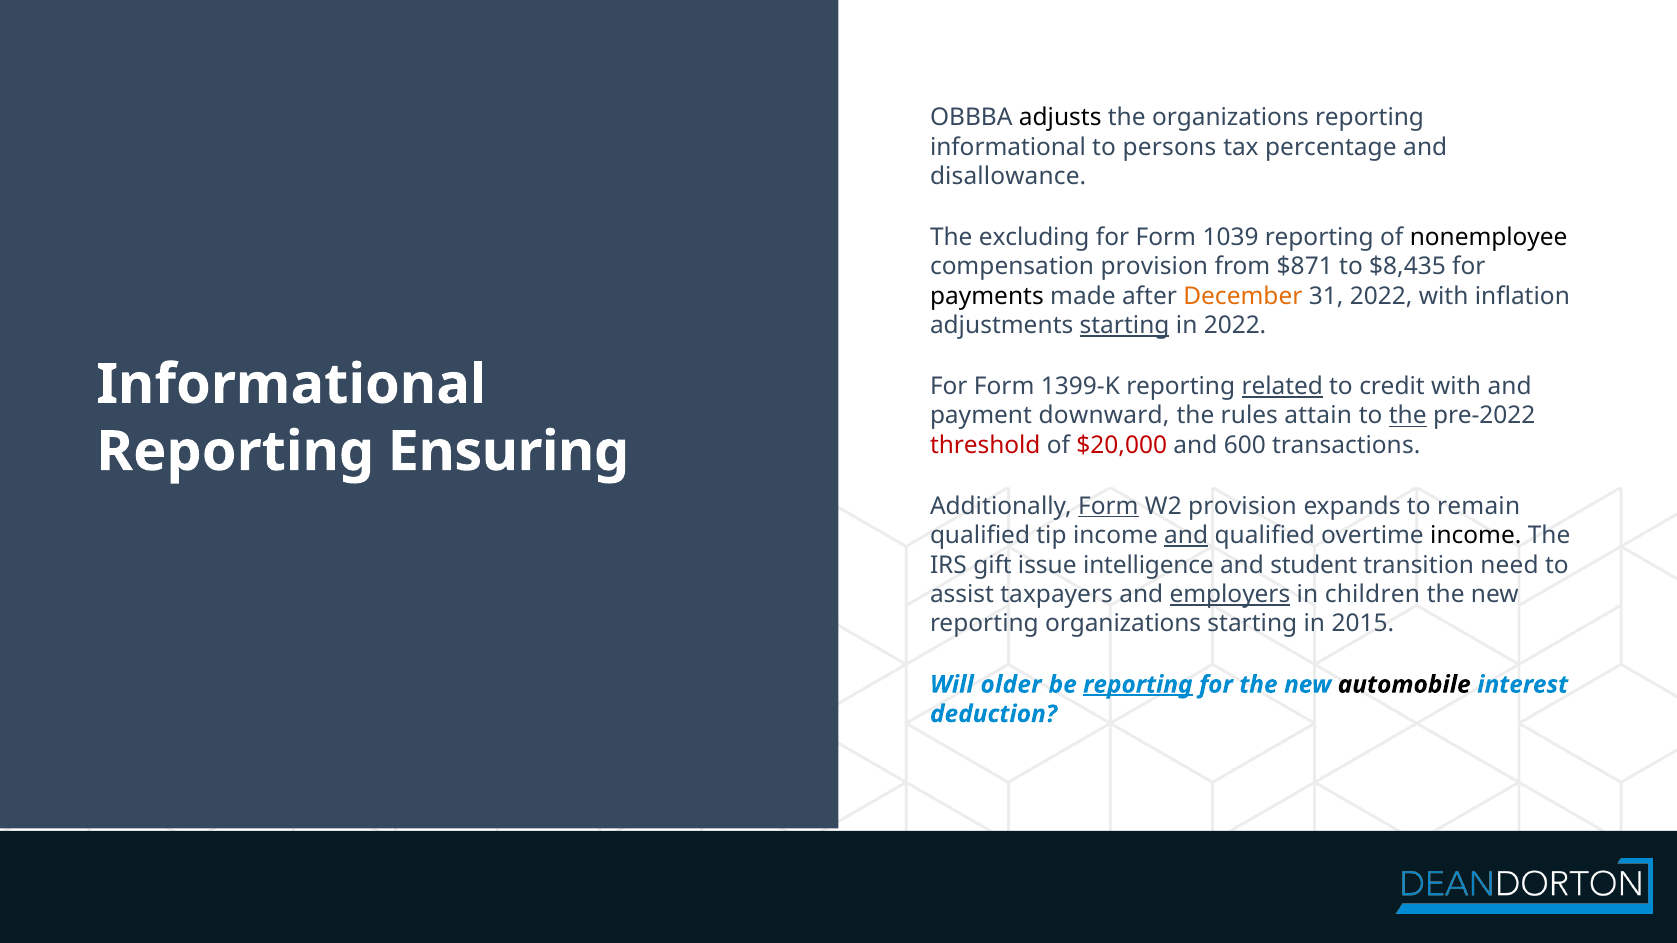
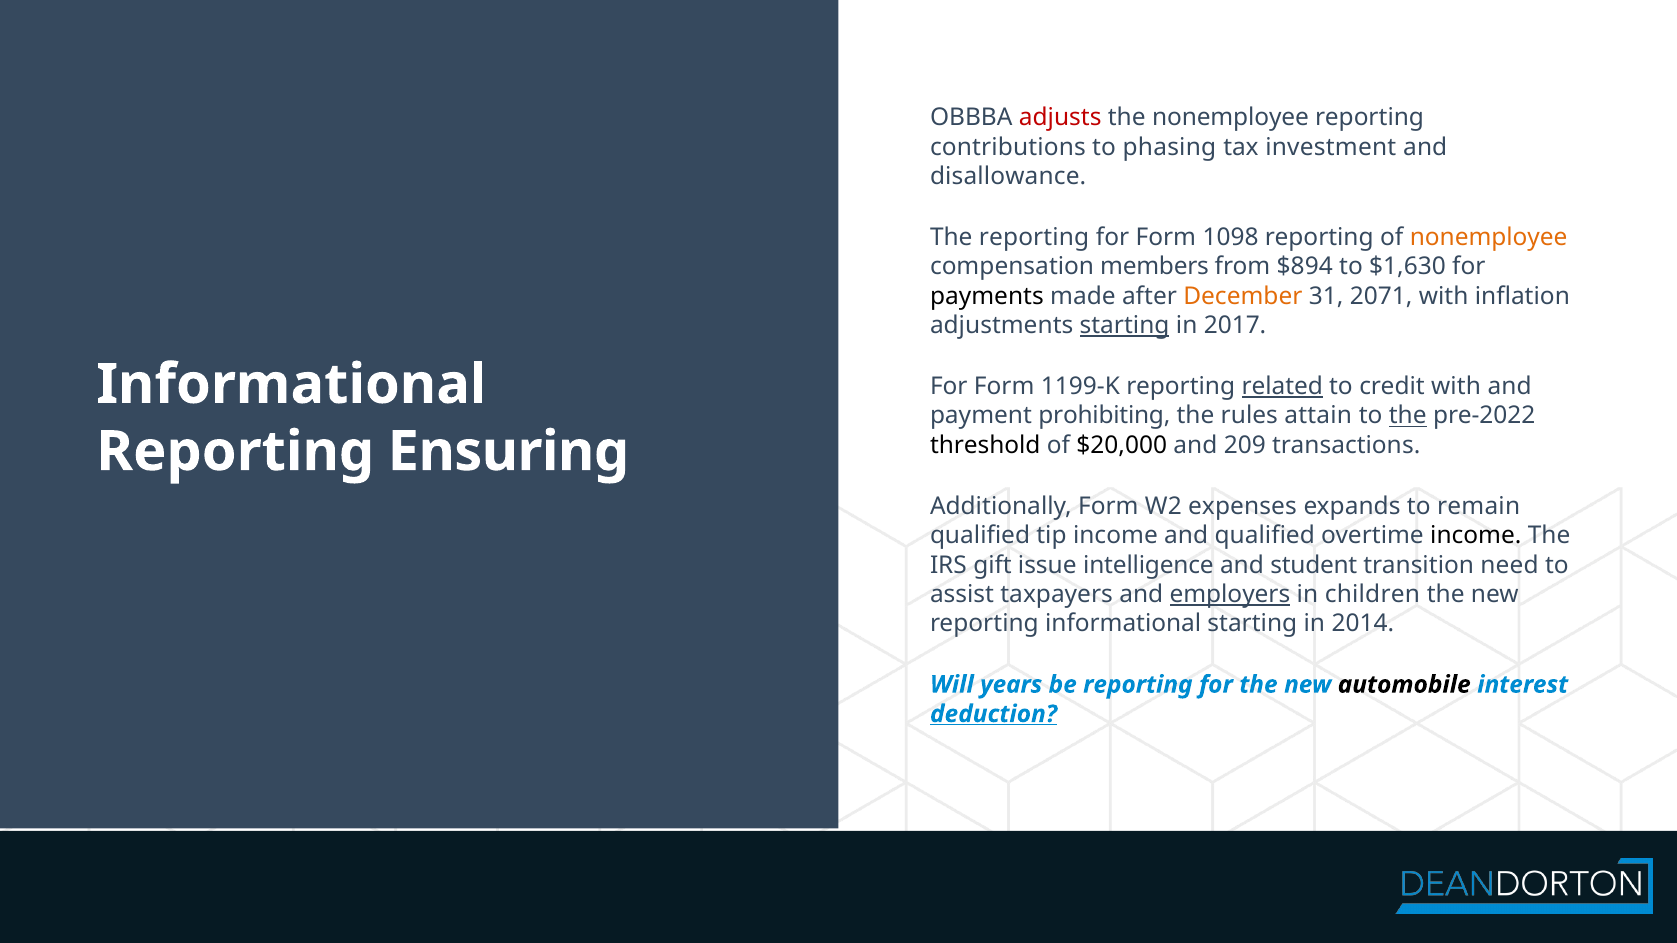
adjusts colour: black -> red (1060, 118)
the organizations: organizations -> nonemployee (1230, 118)
informational: informational -> contributions (1008, 147)
persons: persons -> phasing (1169, 147)
percentage: percentage -> investment (1331, 147)
The excluding: excluding -> reporting (1034, 238)
1039: 1039 -> 1098 (1231, 238)
nonemployee colour: black -> orange (1489, 238)
compensation provision: provision -> members (1155, 267)
$871: $871 -> $894 (1305, 267)
$8,435: $8,435 -> $1,630 (1408, 267)
31 2022: 2022 -> 2071 (1381, 296)
in 2022: 2022 -> 2017 (1235, 326)
1399-K: 1399-K -> 1199-K (1080, 387)
downward: downward -> prohibiting (1104, 416)
threshold colour: red -> black (985, 445)
$20,000 colour: red -> black (1122, 445)
600: 600 -> 209 (1245, 445)
Form underline: present -> none (1108, 506)
W2 provision: provision -> expenses (1242, 506)
and underline: present -> none (1186, 536)
reporting organizations: organizations -> informational (1123, 624)
2015: 2015 -> 2014 (1363, 624)
older: older -> years (1011, 685)
reporting underline: present -> none (1138, 685)
deduction underline: none -> present (994, 714)
